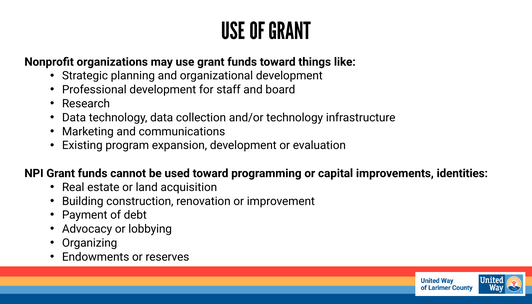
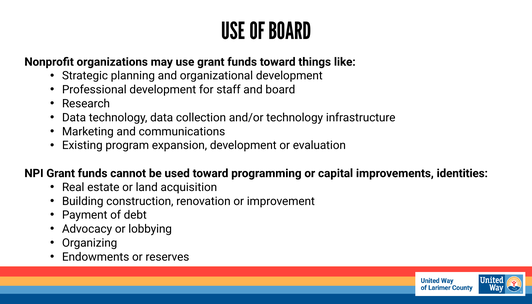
OF GRANT: GRANT -> BOARD (290, 31)
